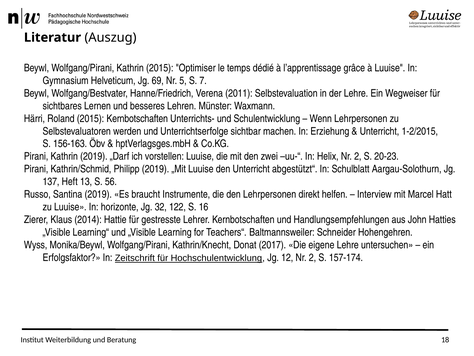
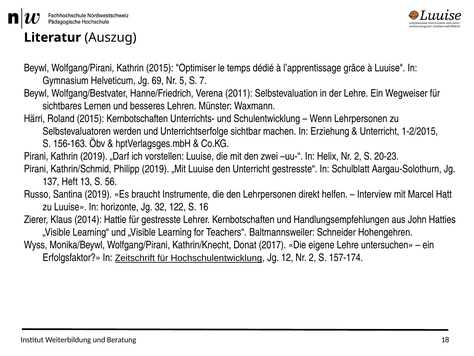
abgestützt“: abgestützt“ -> gestresste“ (295, 169)
